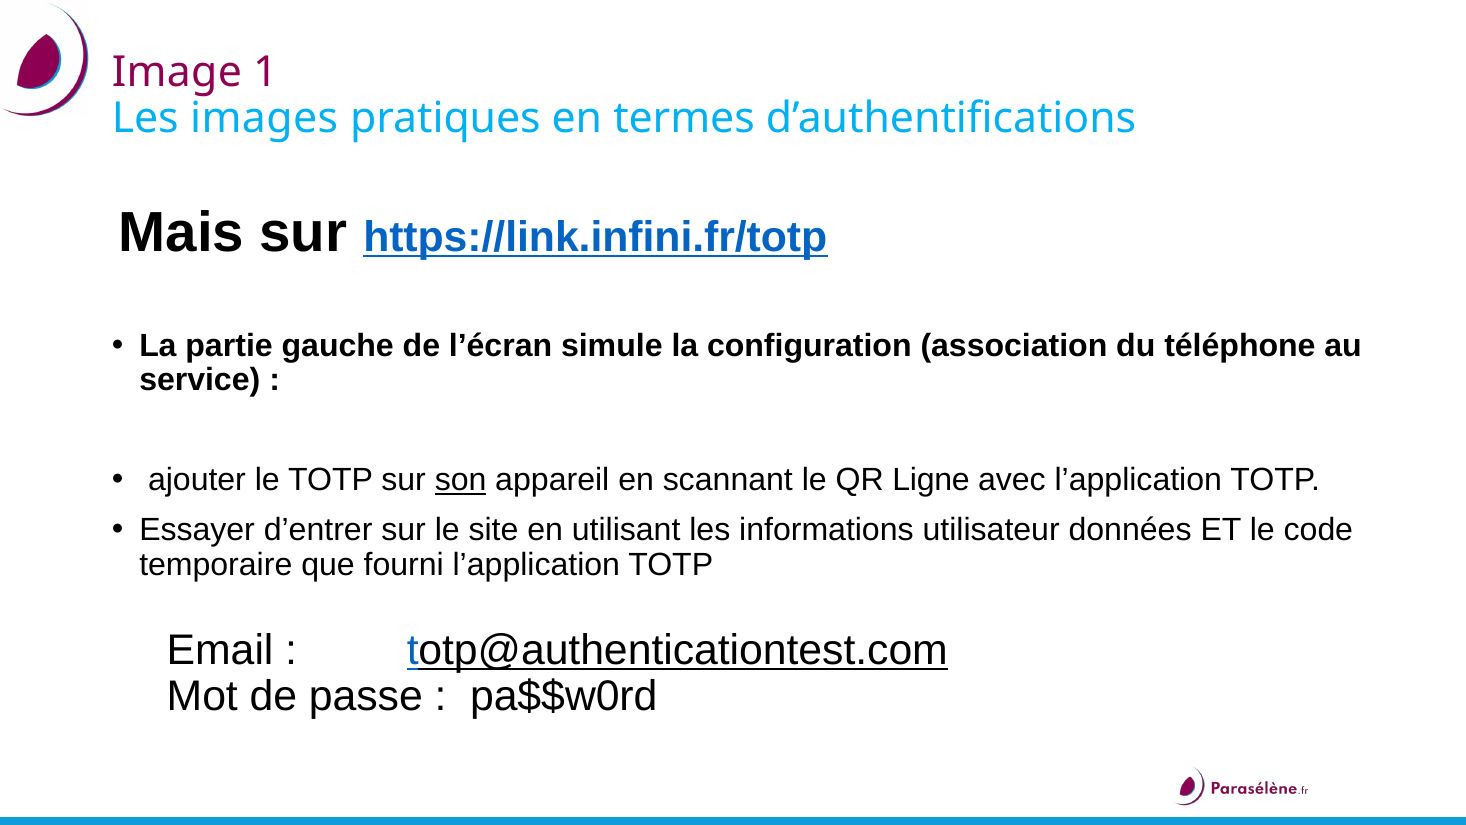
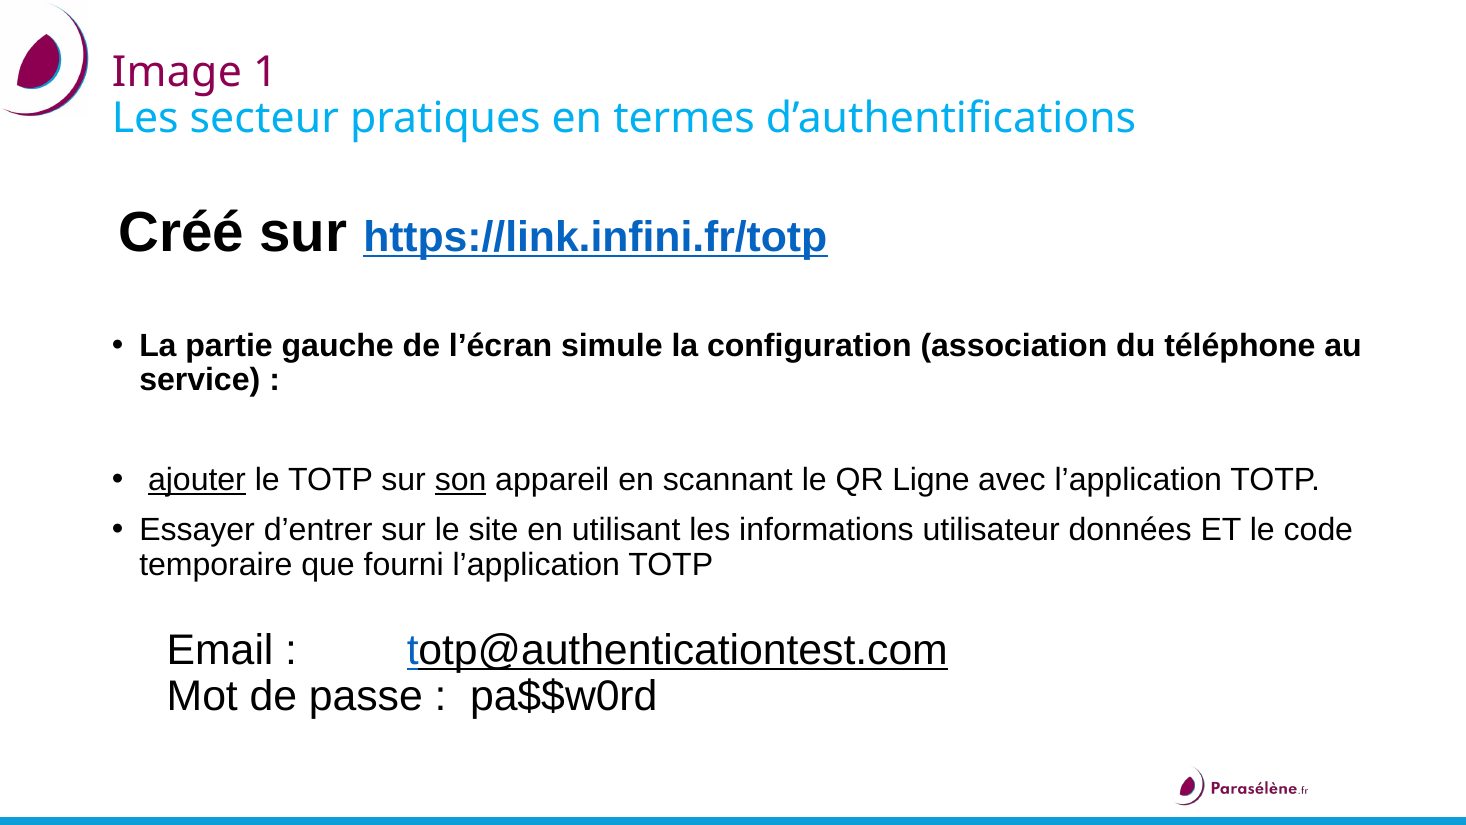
images: images -> secteur (264, 118)
Mais: Mais -> Créé (181, 232)
ajouter underline: none -> present (197, 480)
